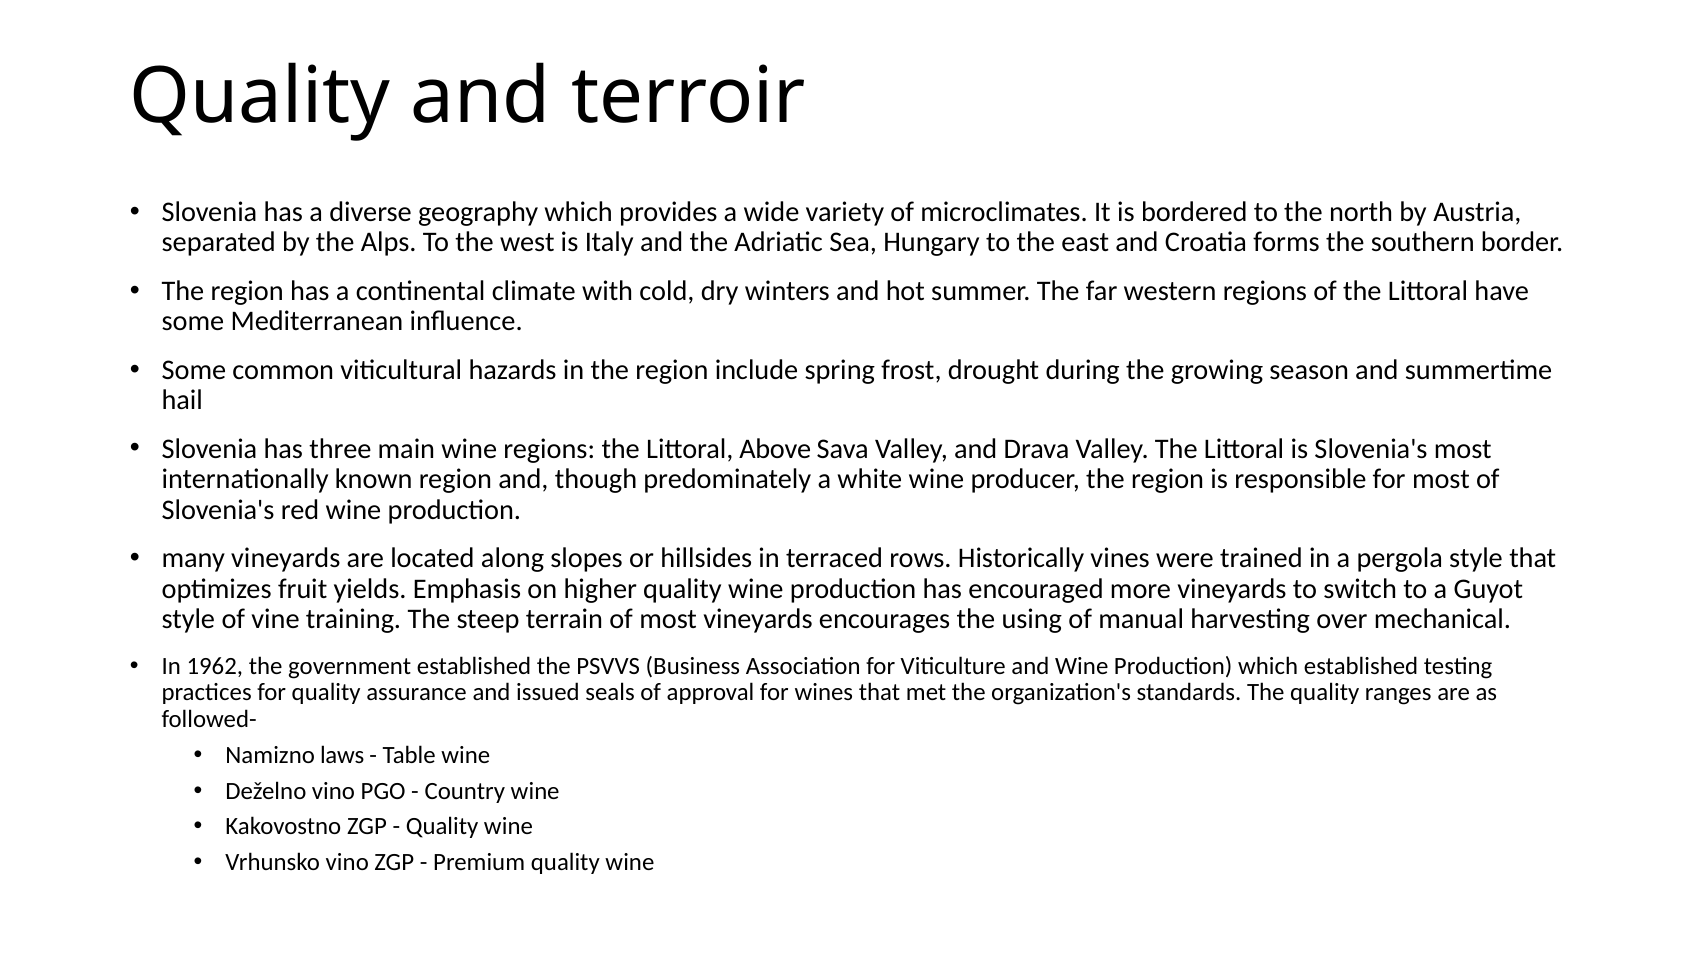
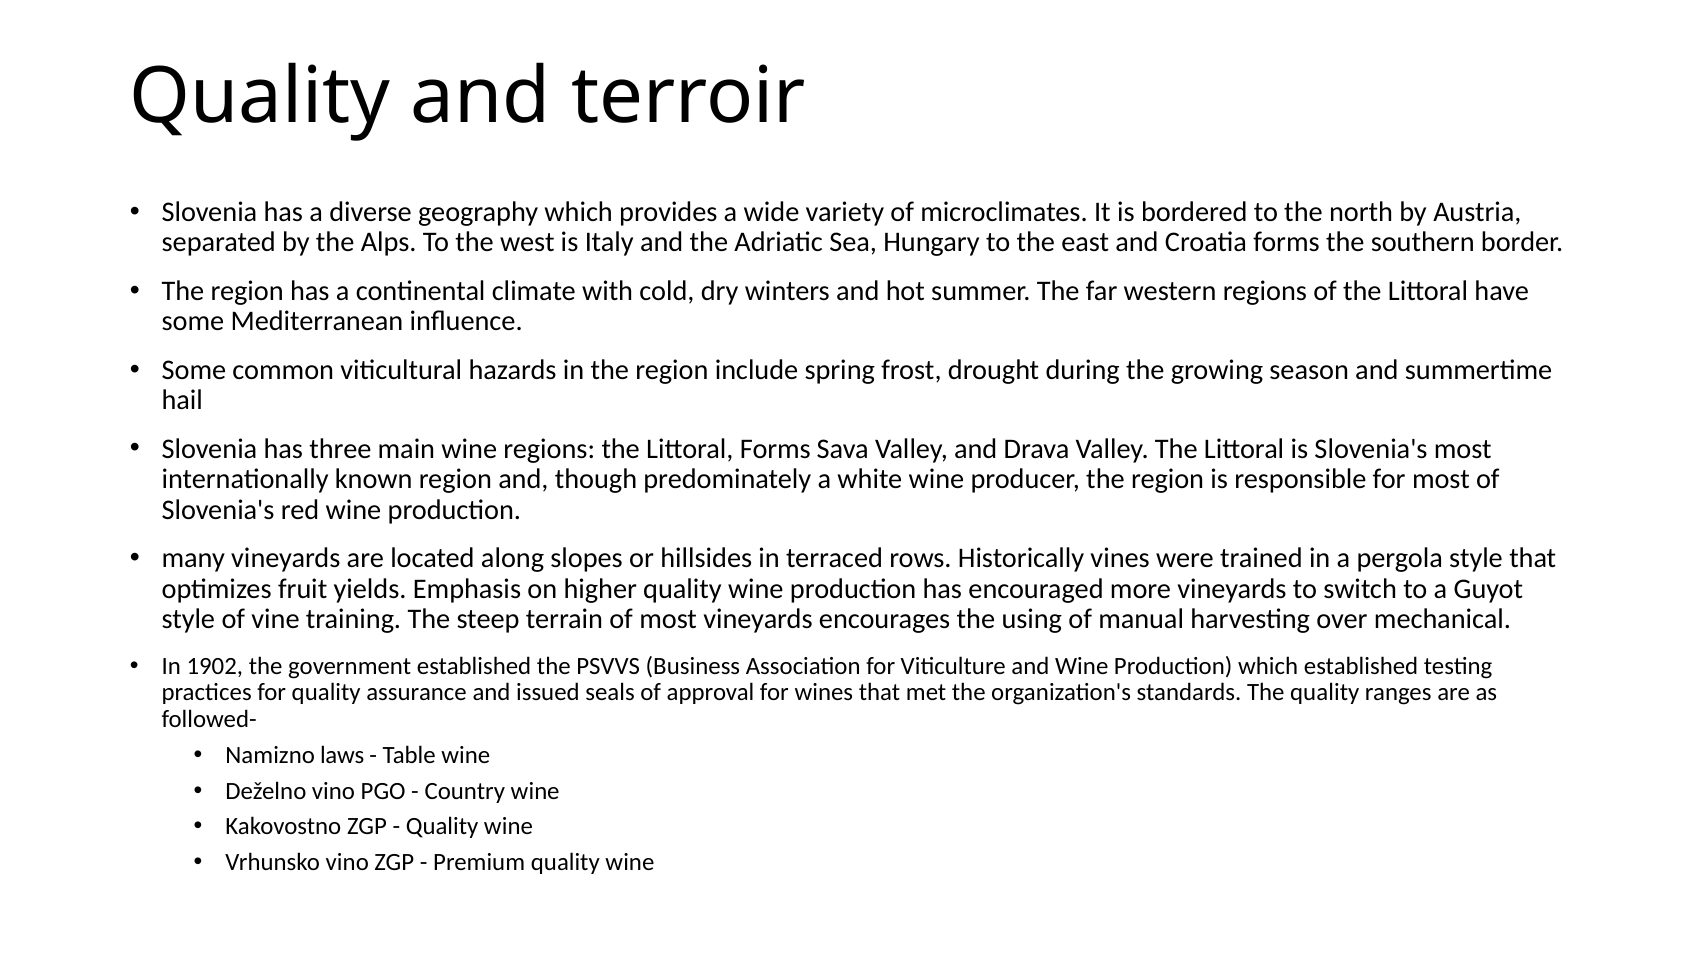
Littoral Above: Above -> Forms (775, 449)
1962: 1962 -> 1902 (215, 666)
